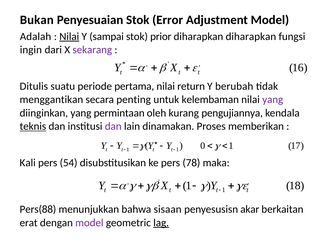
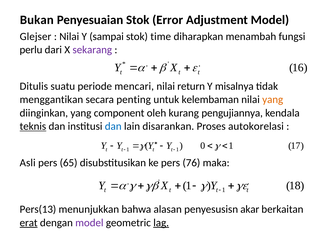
Adalah: Adalah -> Glejser (36, 36)
Nilai underline: present -> none (69, 36)
prior: prior -> time (161, 36)
diharapkan diharapkan: diharapkan -> menambah (251, 36)
ingin: ingin -> perlu (31, 50)
pertama: pertama -> mencari (134, 86)
berubah: berubah -> misalnya (234, 86)
yang colour: purple -> orange (273, 100)
permintaan: permintaan -> component (119, 113)
dan colour: purple -> blue (113, 126)
dinamakan: dinamakan -> disarankan (168, 126)
memberikan: memberikan -> autokorelasi (256, 126)
Kali: Kali -> Asli (28, 163)
54: 54 -> 65 (69, 163)
78: 78 -> 76 (191, 163)
Pers(88: Pers(88 -> Pers(13 (38, 209)
sisaan: sisaan -> alasan (168, 209)
erat underline: none -> present (29, 223)
